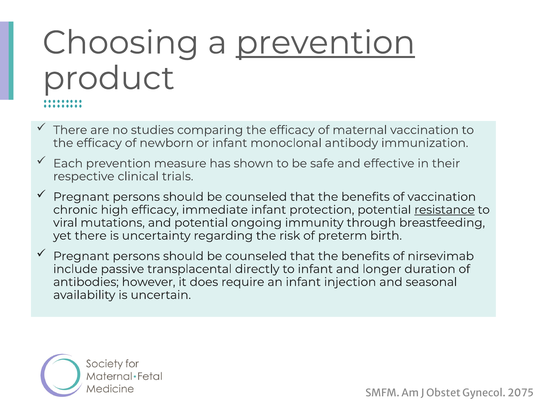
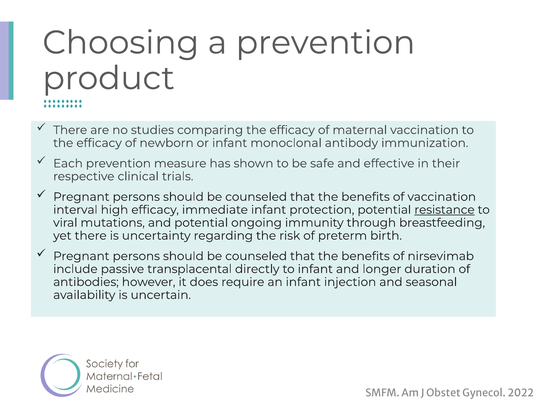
prevention underline: present -> none (326, 43)
chronic: chronic -> interval (75, 209)
2075: 2075 -> 2022 (521, 392)
